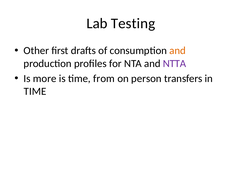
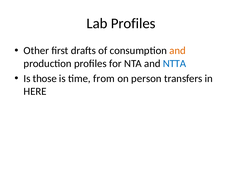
Lab Testing: Testing -> Profiles (133, 23)
NTTA colour: purple -> blue (174, 64)
more: more -> those (45, 79)
TIME: TIME -> HERE (35, 92)
